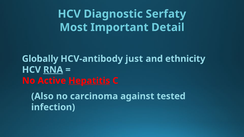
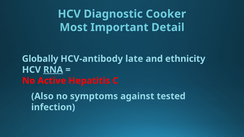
Serfaty: Serfaty -> Cooker (166, 14)
just: just -> late (134, 59)
Hepatitis underline: present -> none (89, 81)
carcinoma: carcinoma -> symptoms (94, 96)
